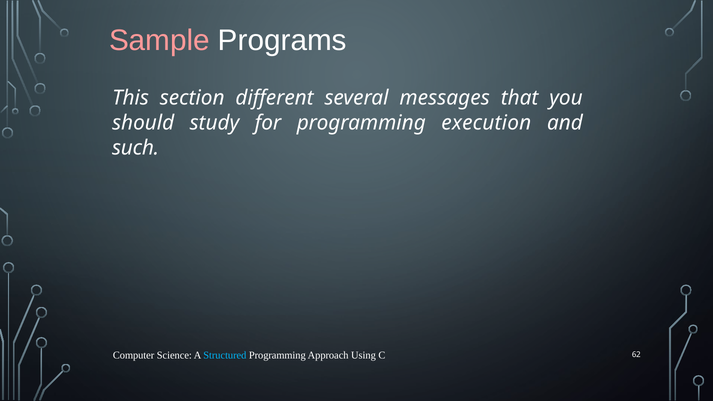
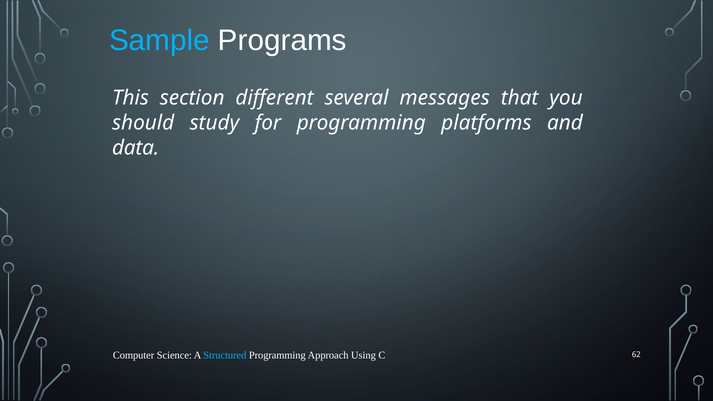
Sample colour: pink -> light blue (159, 40)
execution: execution -> platforms (486, 123)
such: such -> data (136, 148)
